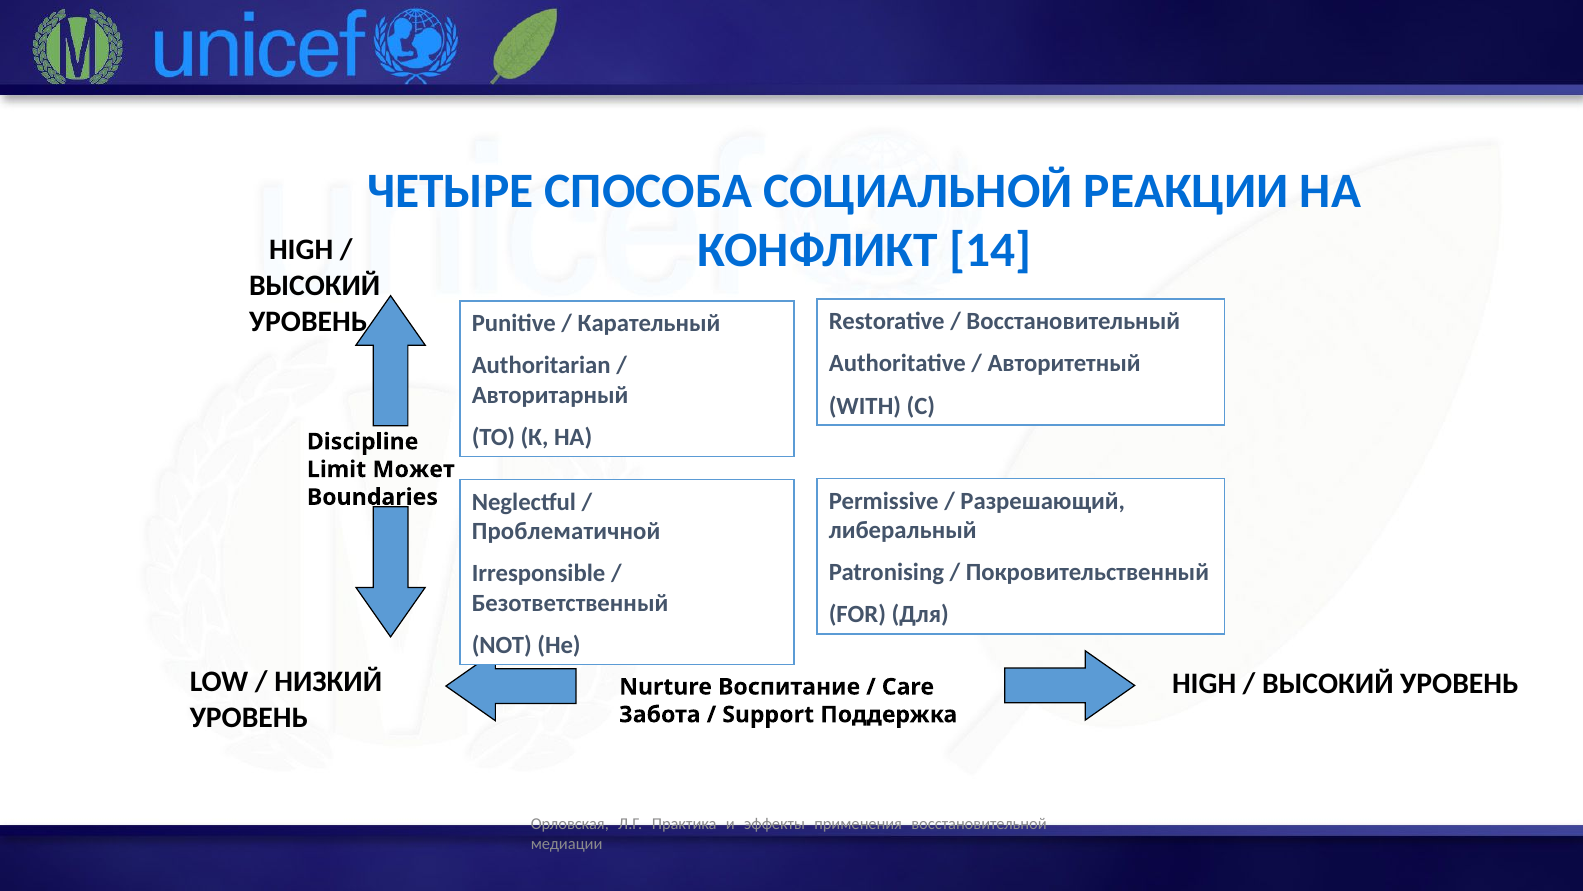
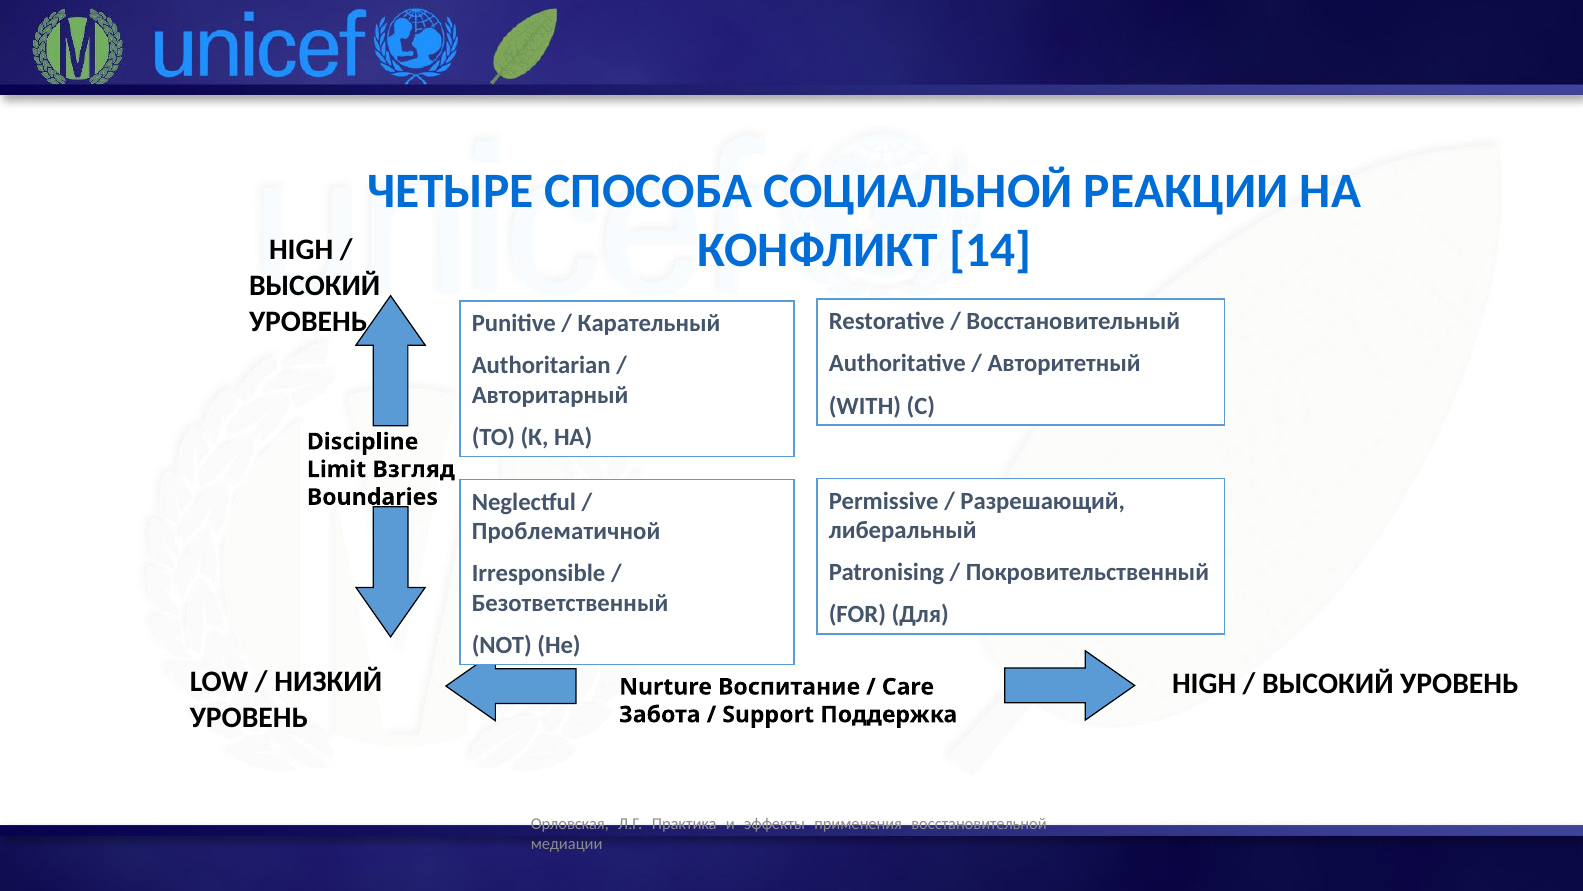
Может: Может -> Взгляд (414, 469)
